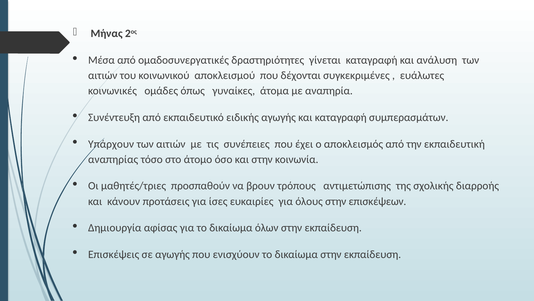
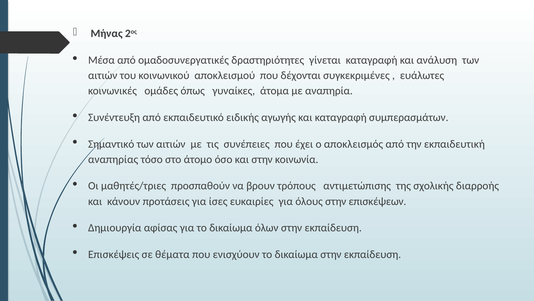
Υπάρχουν: Υπάρχουν -> Σημαντικό (111, 144)
σε αγωγής: αγωγής -> θέματα (172, 254)
